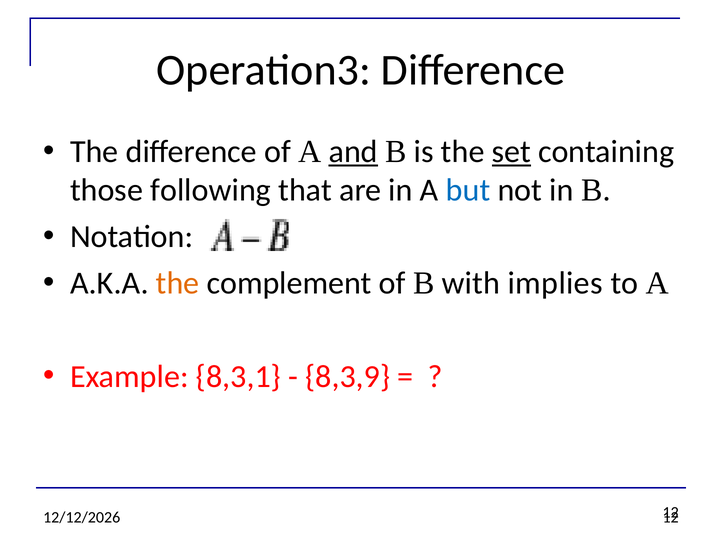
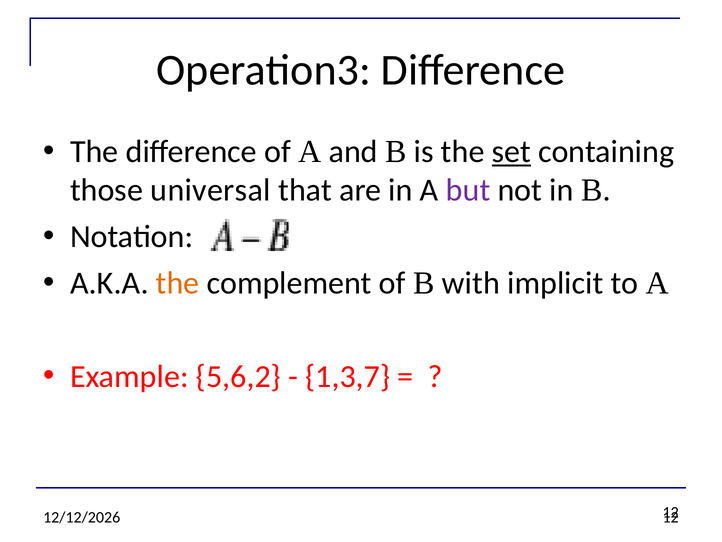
and underline: present -> none (353, 152)
following: following -> universal (211, 190)
but colour: blue -> purple (468, 190)
implies: implies -> implicit (555, 283)
8,3,1: 8,3,1 -> 5,6,2 (238, 376)
8,3,9: 8,3,9 -> 1,3,7 (348, 376)
